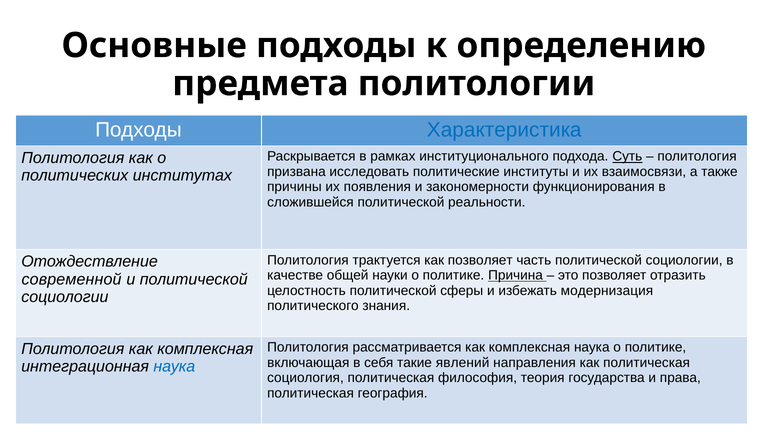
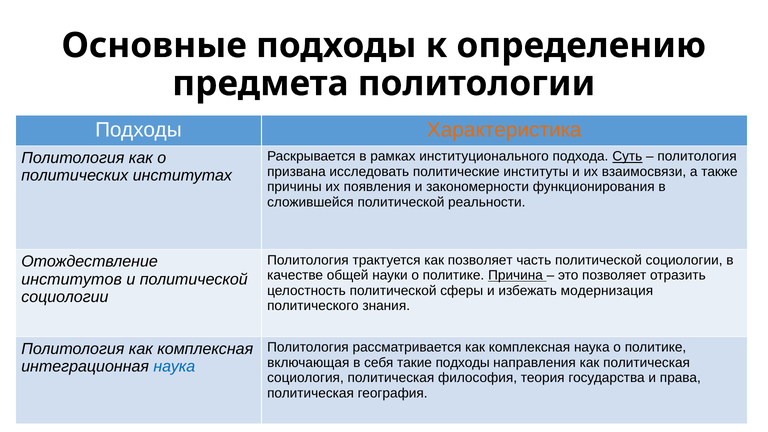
Характеристика colour: blue -> orange (504, 130)
современной: современной -> институтов (72, 279)
такие явлений: явлений -> подходы (463, 363)
